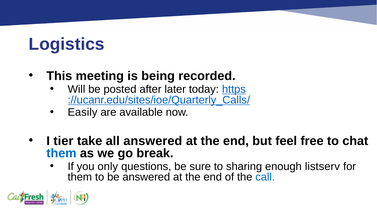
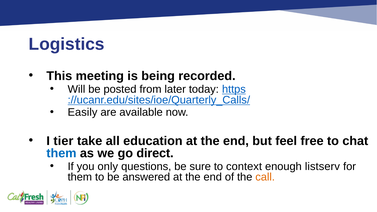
after: after -> from (151, 89)
all answered: answered -> education (153, 141)
break: break -> direct (155, 153)
sharing: sharing -> context (244, 166)
call colour: blue -> orange (265, 177)
